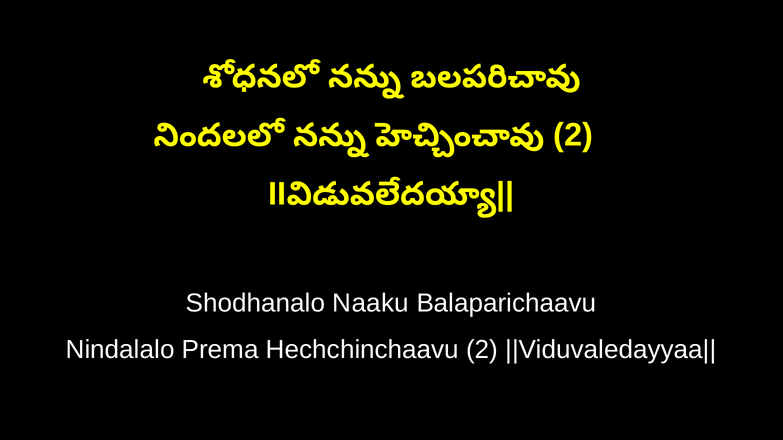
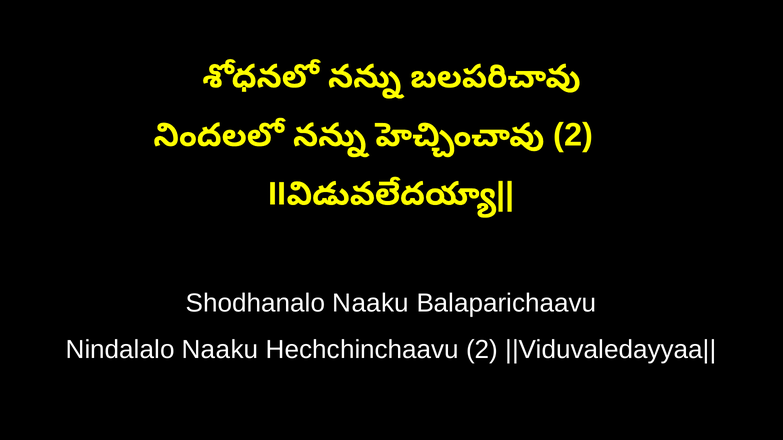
Nindalalo Prema: Prema -> Naaku (220, 350)
